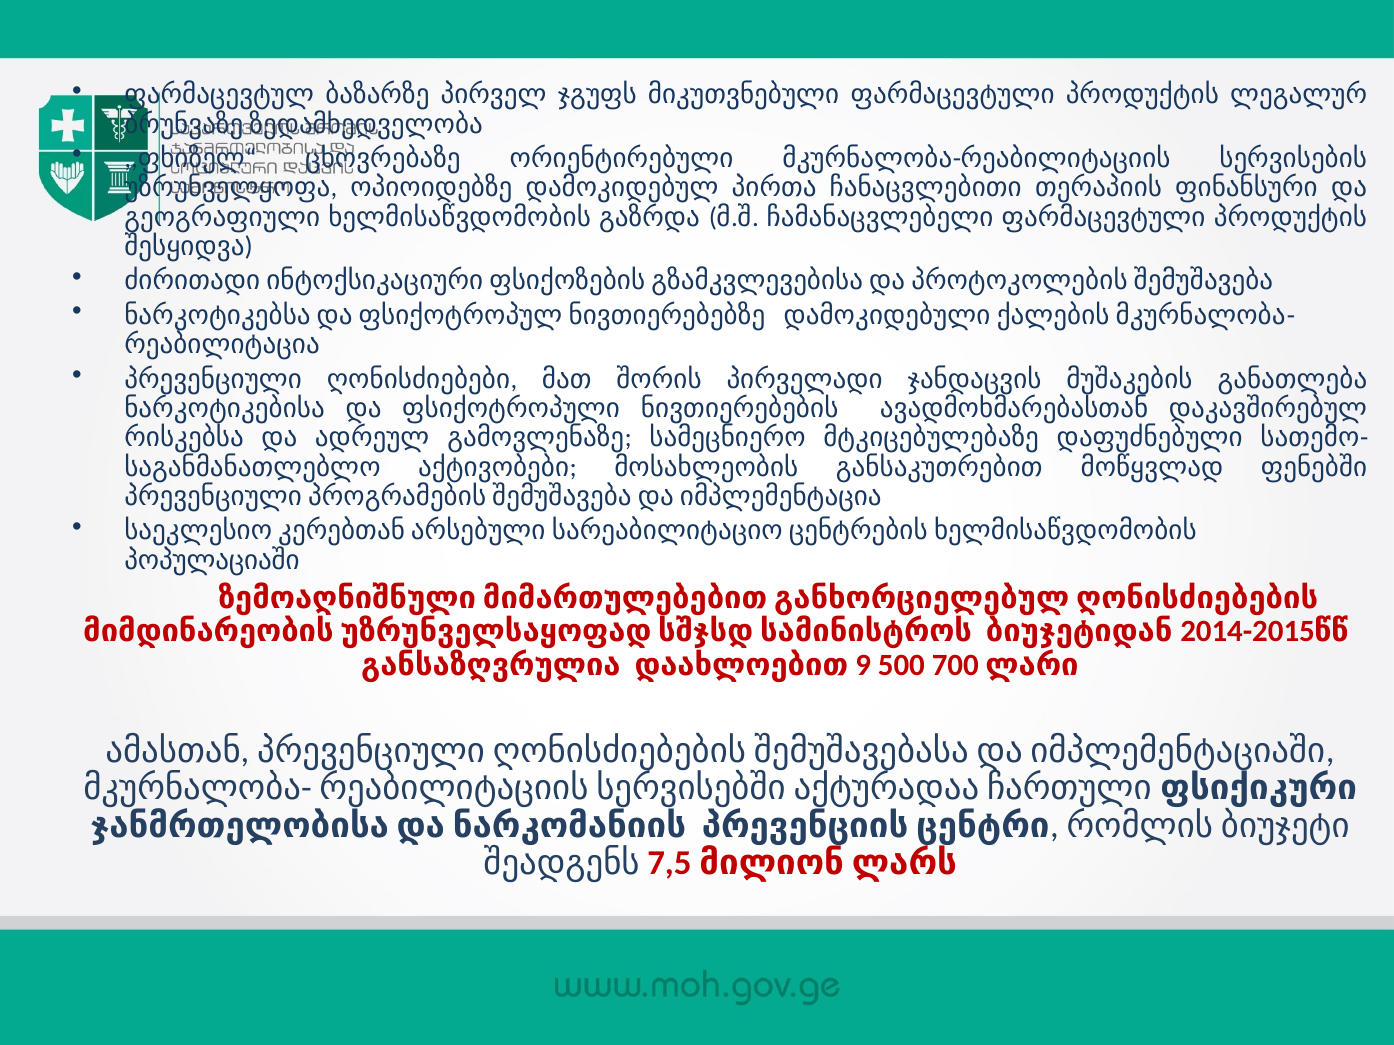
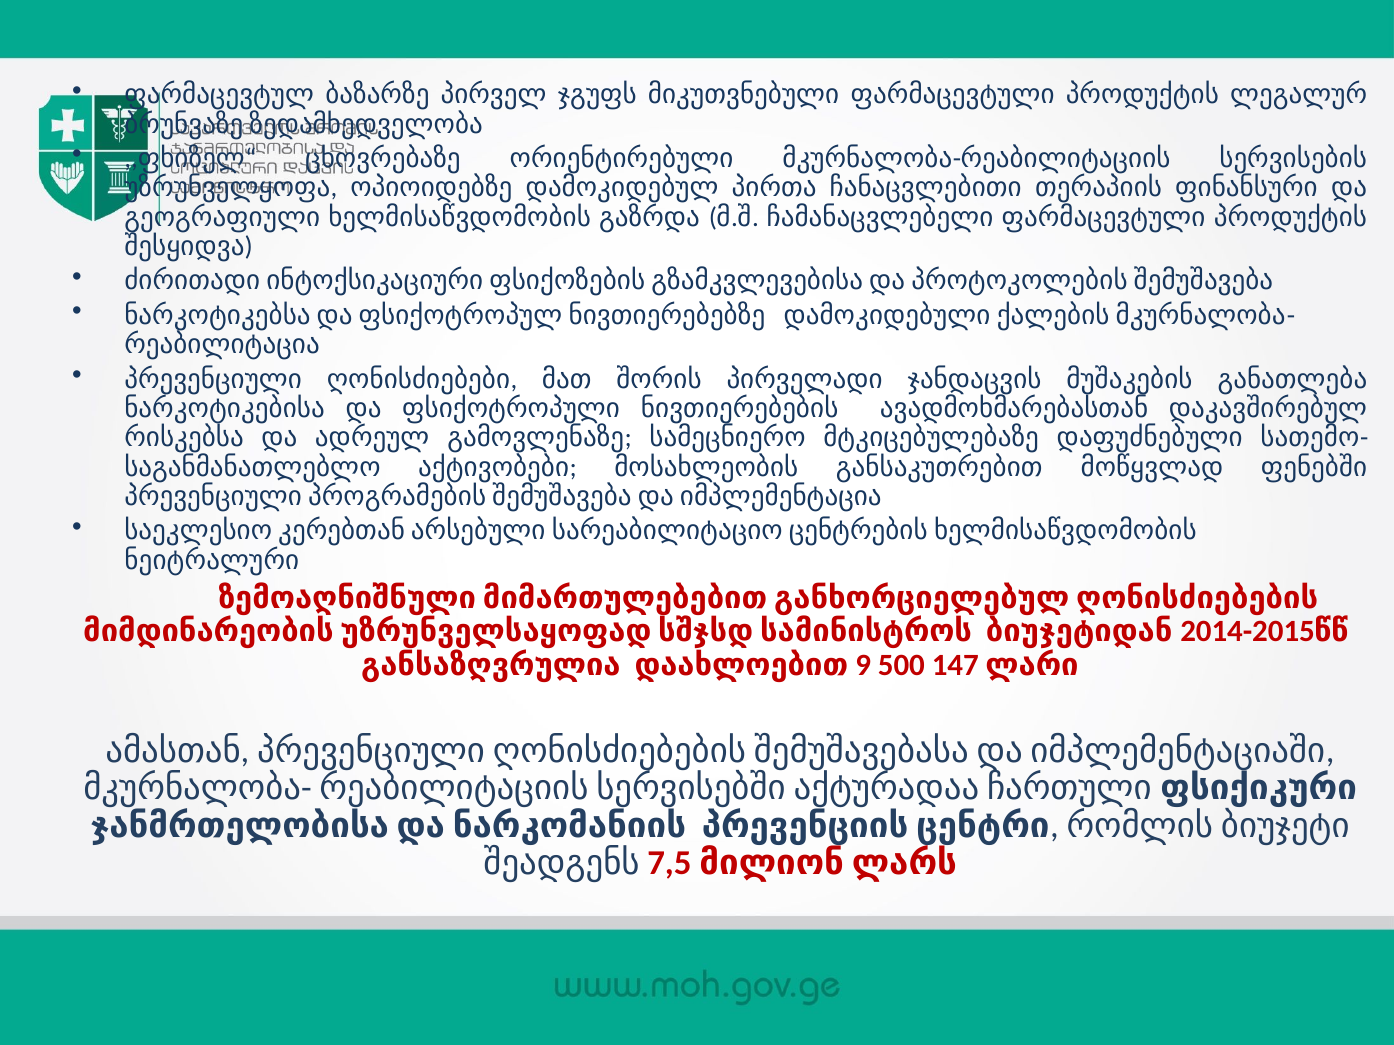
პოპულაციაში: პოპულაციაში -> ნეიტრალური (212, 561)
700: 700 -> 147 (955, 665)
